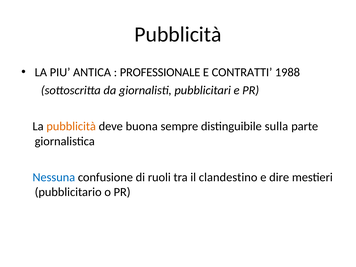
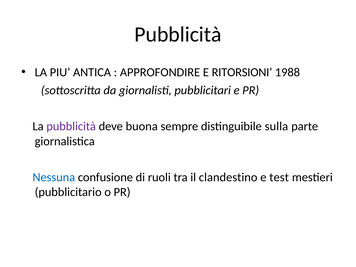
PROFESSIONALE: PROFESSIONALE -> APPROFONDIRE (160, 72)
CONTRATTI: CONTRATTI -> RITORSIONI (242, 72)
pubblicità colour: orange -> purple (71, 126)
dire: dire -> test (279, 177)
